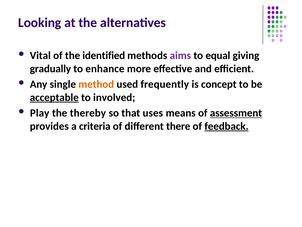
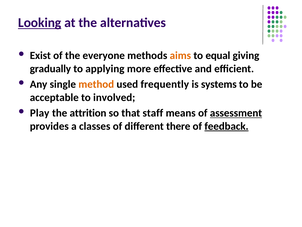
Looking underline: none -> present (40, 23)
Vital: Vital -> Exist (40, 55)
identified: identified -> everyone (104, 55)
aims colour: purple -> orange (180, 55)
enhance: enhance -> applying (105, 69)
concept: concept -> systems (219, 84)
acceptable underline: present -> none (54, 97)
thereby: thereby -> attrition (88, 113)
uses: uses -> staff (153, 113)
criteria: criteria -> classes (95, 126)
